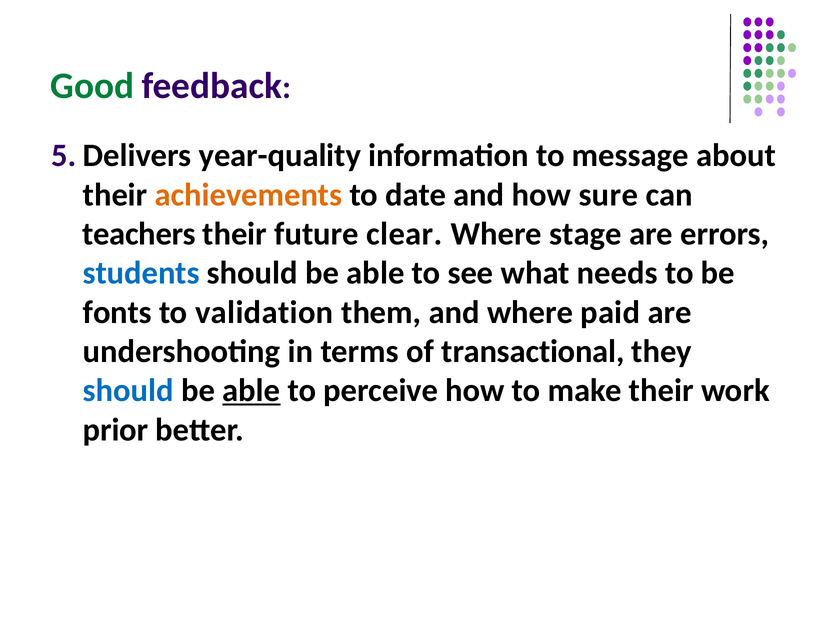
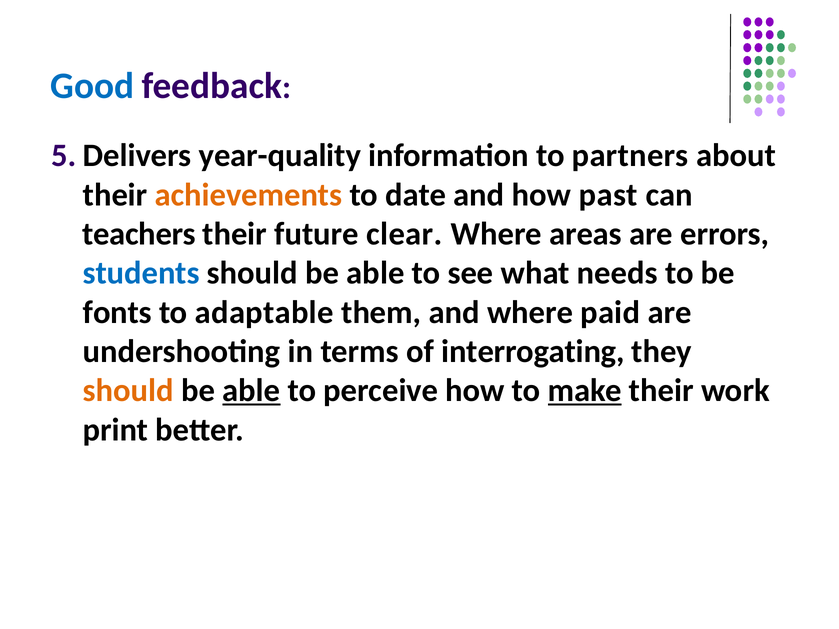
Good colour: green -> blue (92, 86)
message: message -> partners (630, 156)
sure: sure -> past (608, 195)
stage: stage -> areas (586, 234)
validation: validation -> adaptable (264, 312)
transactional: transactional -> interrogating (533, 352)
should colour: blue -> orange (128, 391)
make underline: none -> present (585, 391)
prior: prior -> print (116, 430)
